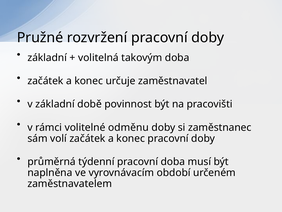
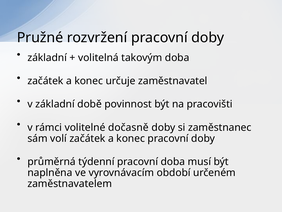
odměnu: odměnu -> dočasně (128, 127)
